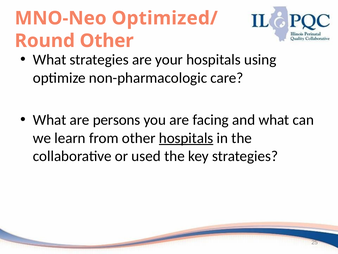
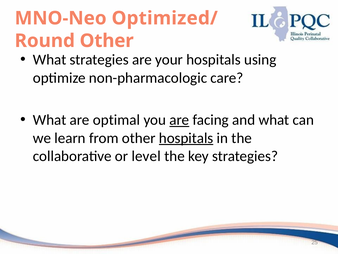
persons: persons -> optimal (116, 120)
are underline: none -> present (179, 120)
used: used -> level (146, 156)
